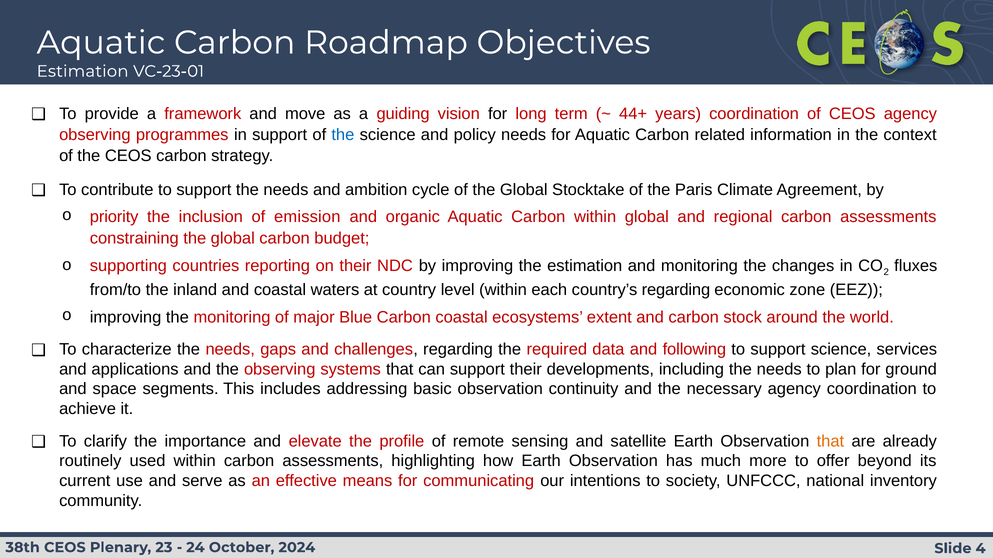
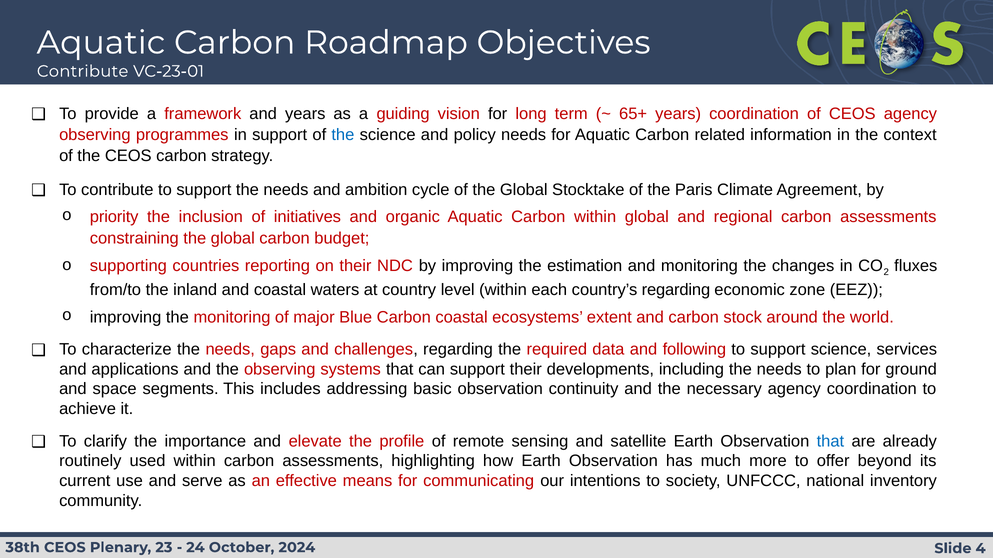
Estimation: Estimation -> Contribute (83, 71)
and move: move -> years (305, 114)
44+: 44+ -> 65+ (633, 114)
emission: emission -> initiatives (307, 217)
that colour: orange -> blue (830, 442)
